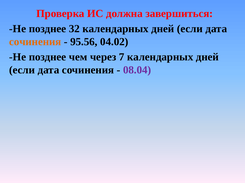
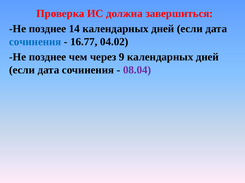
32: 32 -> 14 (74, 29)
сочинения colour: orange -> blue (35, 42)
95.56: 95.56 -> 16.77 (84, 42)
7: 7 -> 9 (122, 57)
